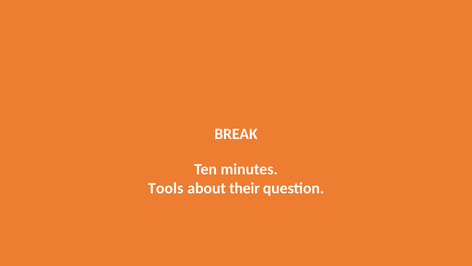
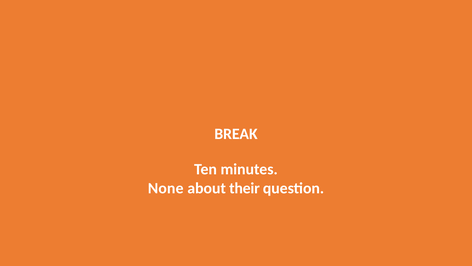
Tools: Tools -> None (166, 188)
